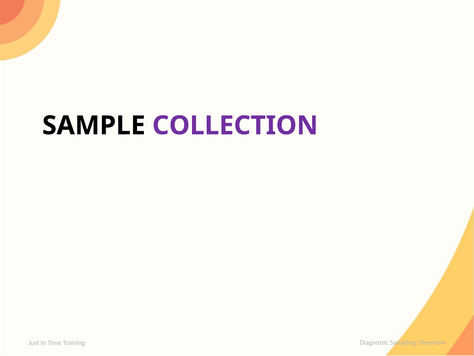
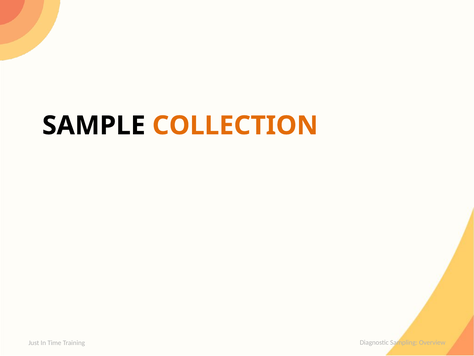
COLLECTION colour: purple -> orange (235, 125)
